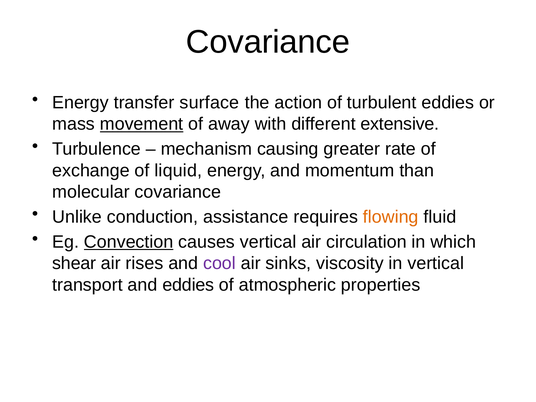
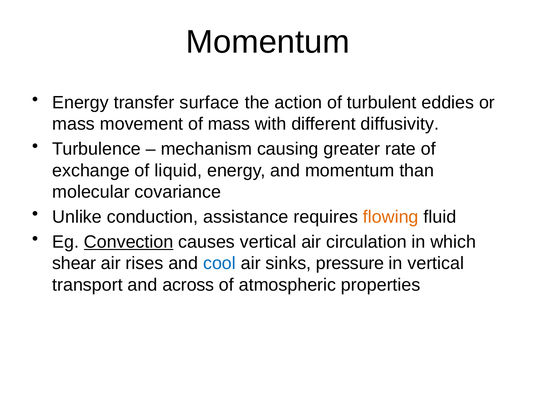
Covariance: Covariance -> Momentum (268, 42)
movement underline: present -> none (142, 124)
of away: away -> mass (229, 124)
extensive: extensive -> diffusivity (400, 124)
cool colour: purple -> blue (219, 263)
viscosity: viscosity -> pressure (350, 263)
and eddies: eddies -> across (188, 285)
